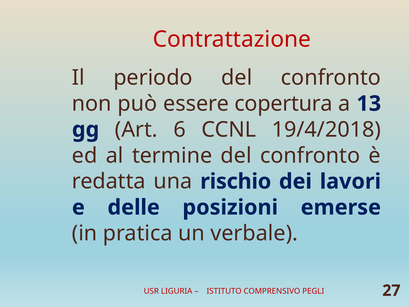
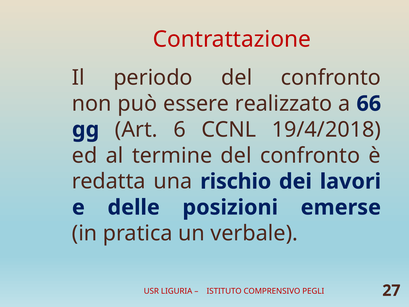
copertura: copertura -> realizzato (283, 104)
13: 13 -> 66 (369, 104)
